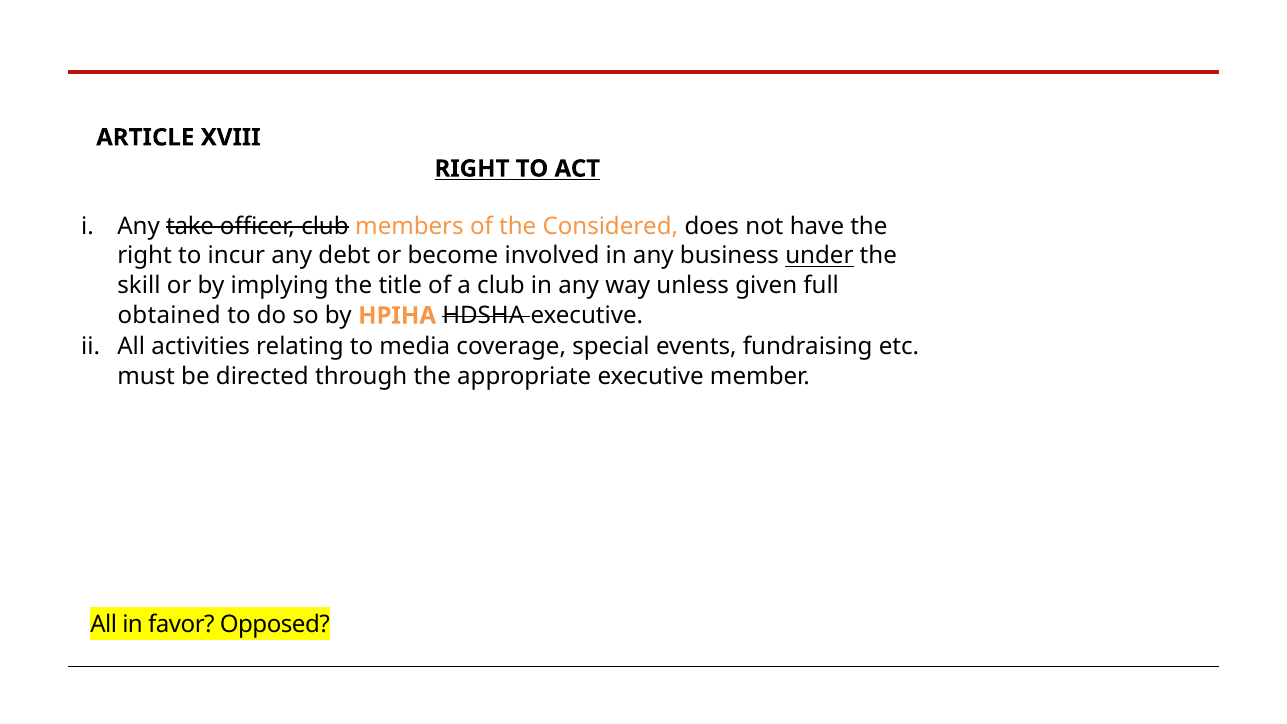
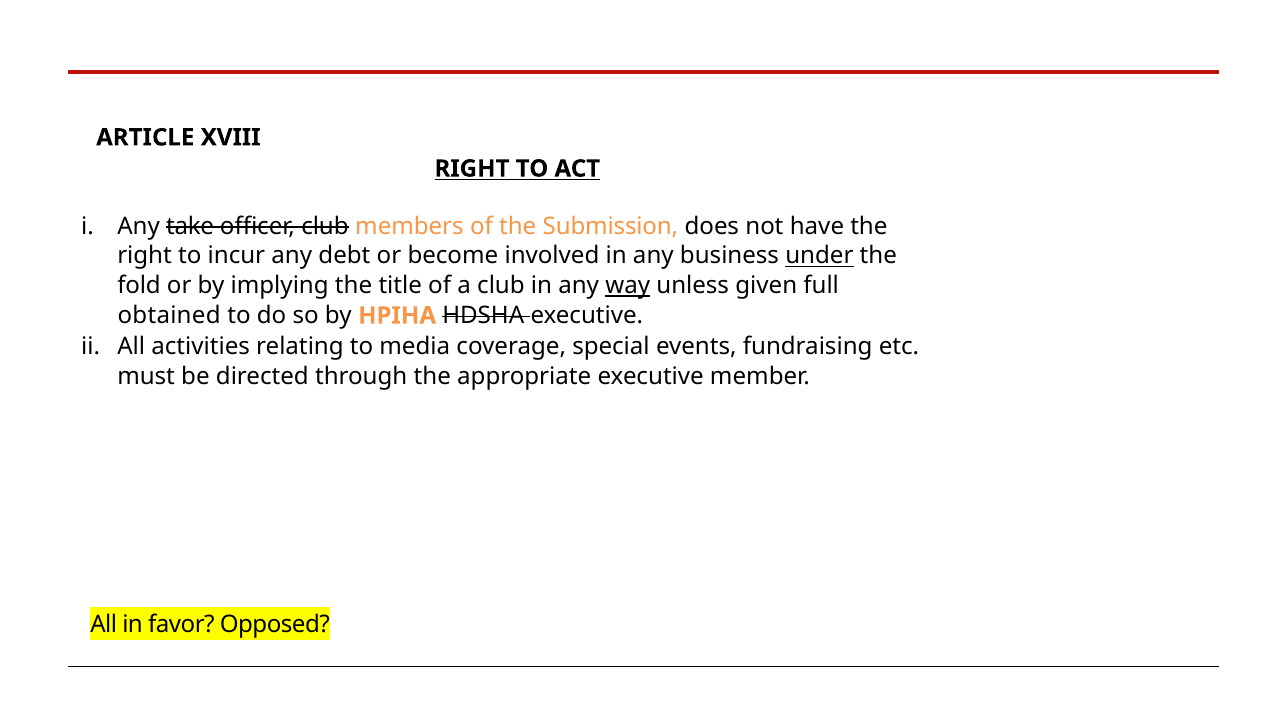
Considered: Considered -> Submission (610, 226)
skill: skill -> fold (139, 286)
way underline: none -> present (628, 286)
